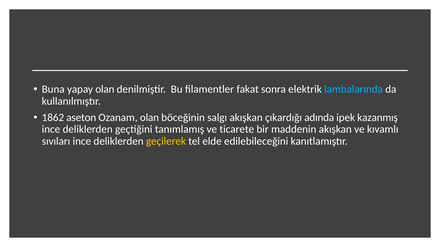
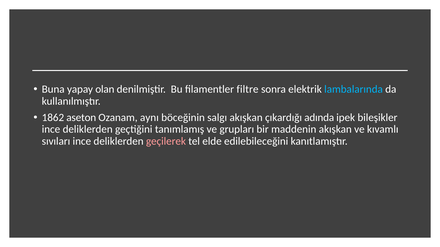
fakat: fakat -> filtre (248, 89)
Ozanam olan: olan -> aynı (149, 118)
kazanmış: kazanmış -> bileşikler (378, 118)
ticarete: ticarete -> grupları (237, 130)
geçilerek colour: yellow -> pink (166, 142)
